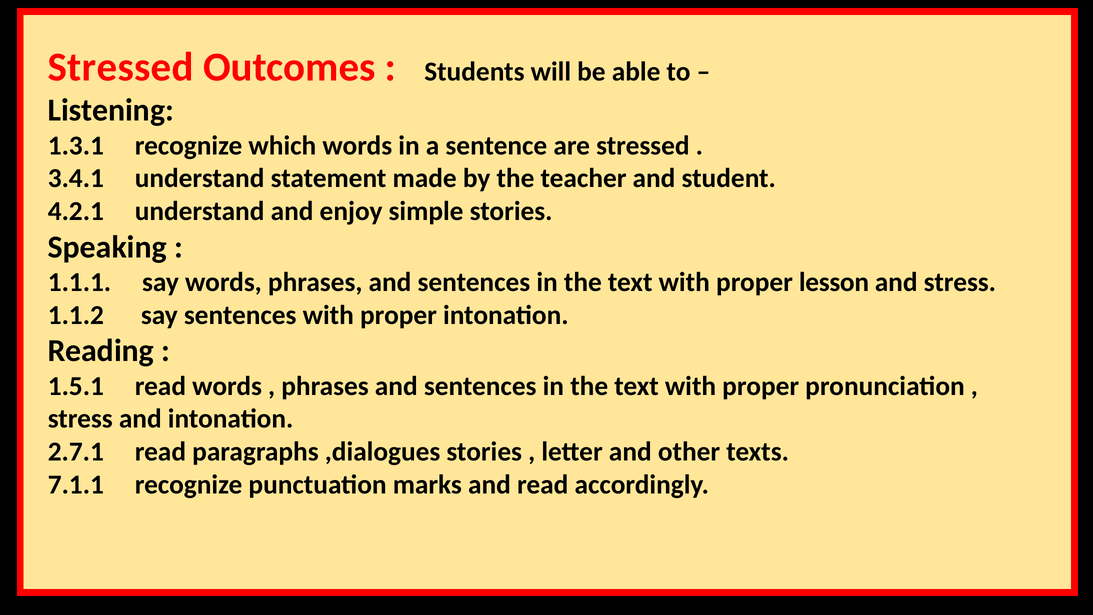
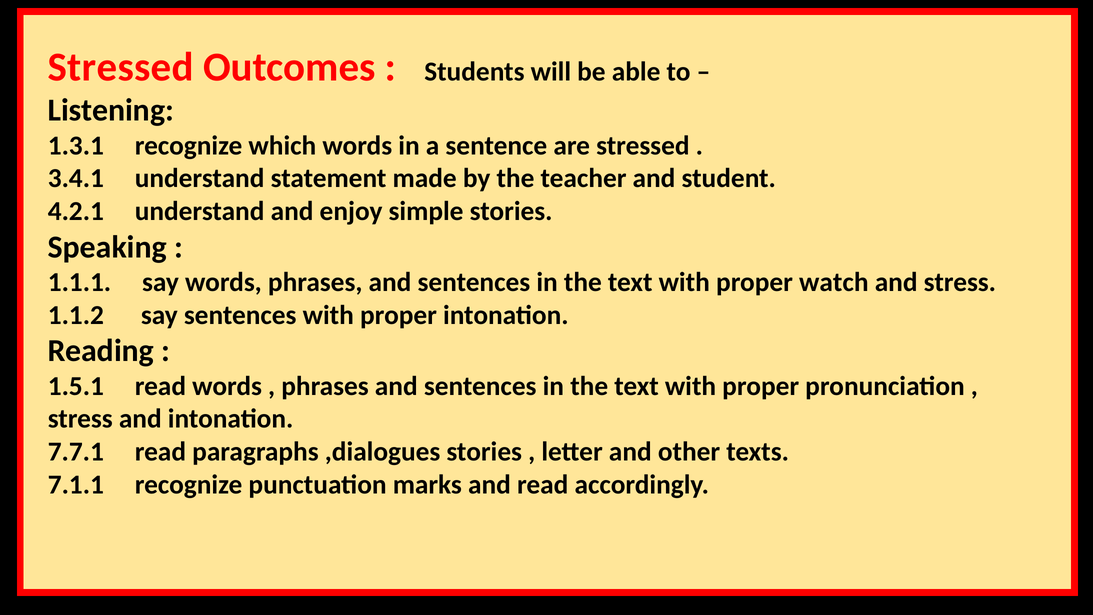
lesson: lesson -> watch (834, 282)
2.7.1: 2.7.1 -> 7.7.1 (76, 452)
